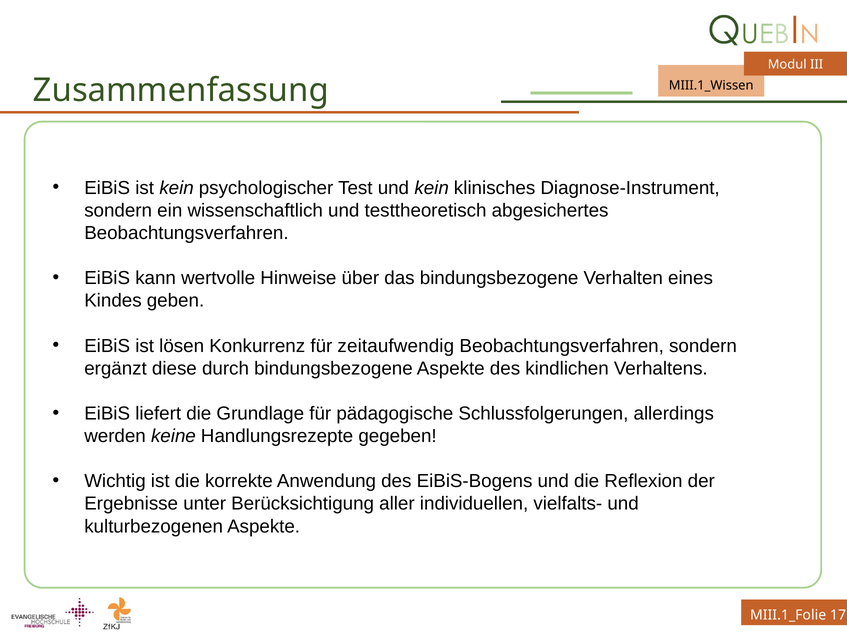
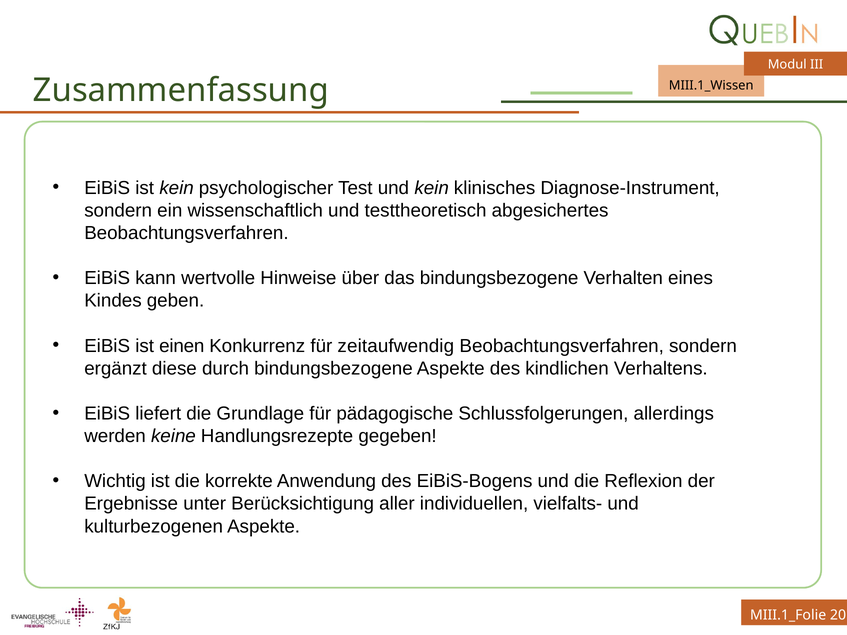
lösen: lösen -> einen (182, 346)
17: 17 -> 20 (838, 615)
